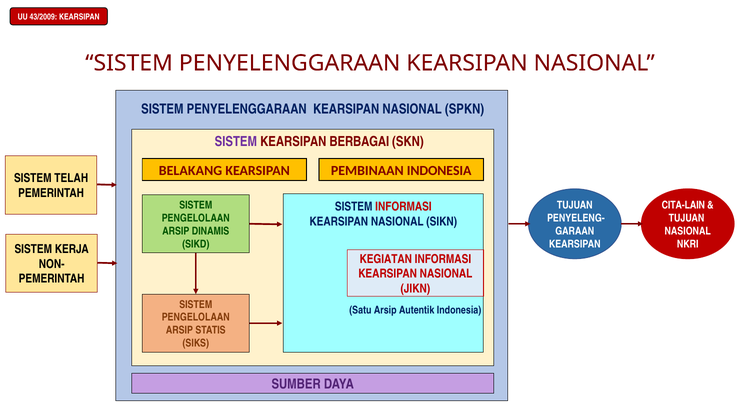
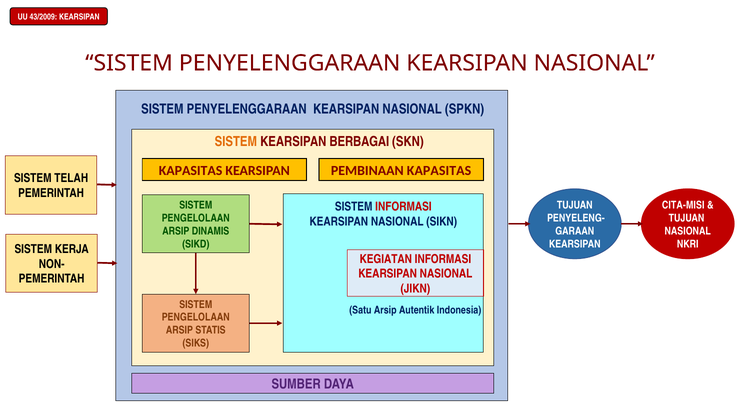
SISTEM colour: purple -> orange (236, 142)
BELAKANG: BELAKANG -> KAPASITAS (191, 171)
PEMBINAAN INDONESIA: INDONESIA -> KAPASITAS (439, 171)
CITA-LAIN: CITA-LAIN -> CITA-MISI (683, 205)
